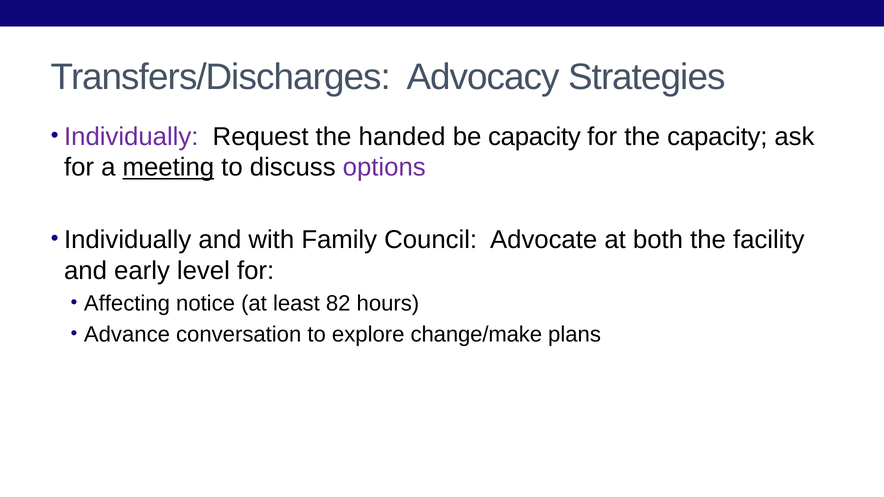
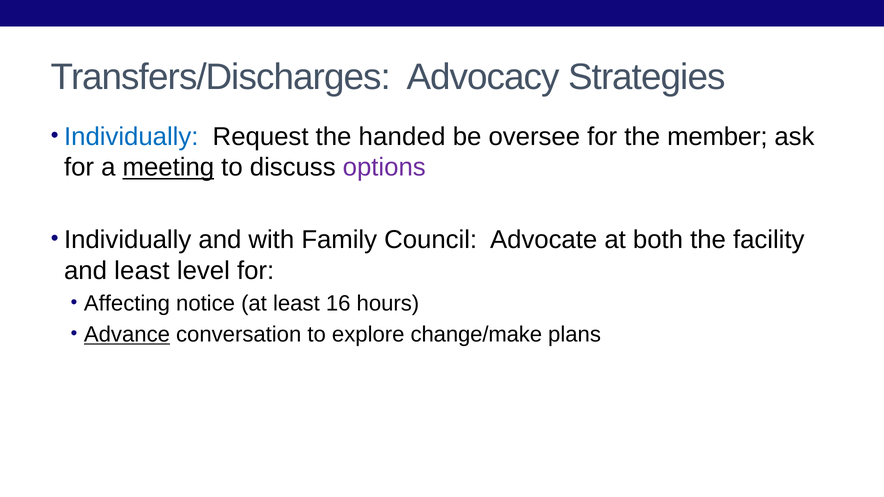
Individually colour: purple -> blue (131, 137)
be capacity: capacity -> oversee (534, 137)
the capacity: capacity -> member (717, 137)
and early: early -> least (142, 271)
82: 82 -> 16 (338, 304)
Advance underline: none -> present (127, 335)
